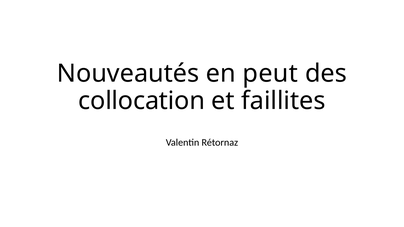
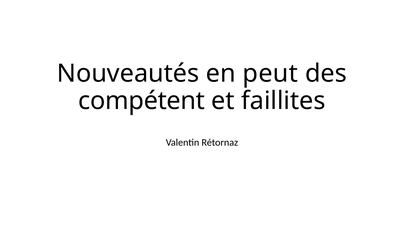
collocation: collocation -> compétent (142, 101)
